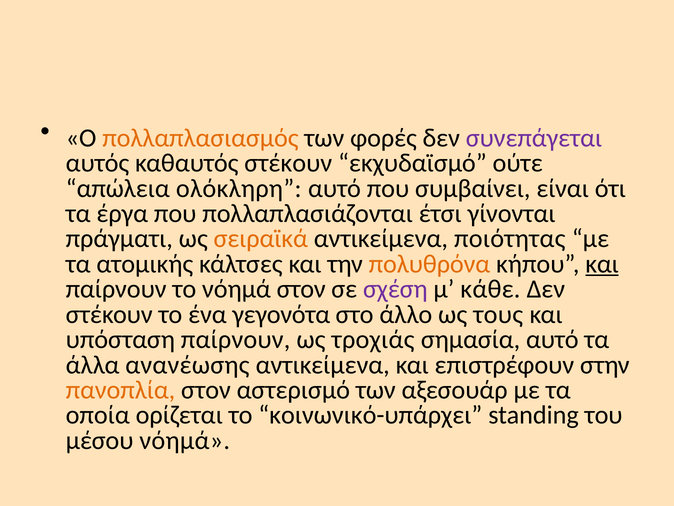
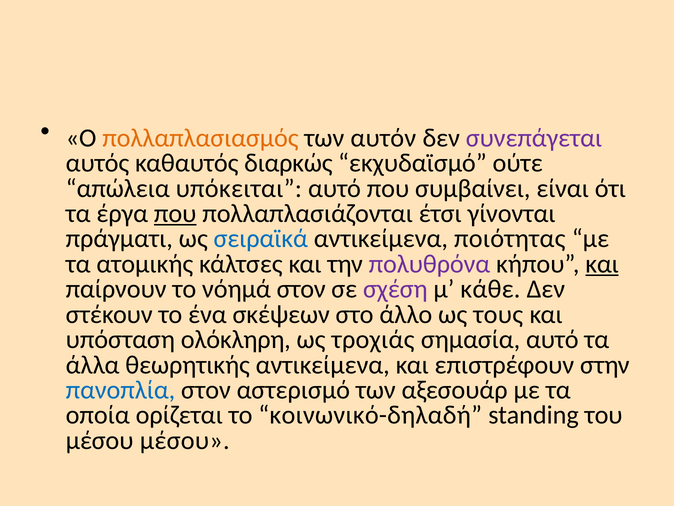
φορές: φορές -> αυτόν (383, 138)
καθαυτός στέκουν: στέκουν -> διαρκώς (288, 163)
ολόκληρη: ολόκληρη -> υπόκειται (239, 188)
που underline: none -> present (175, 213)
σειραϊκά colour: orange -> blue (261, 239)
πολυθρόνα colour: orange -> purple (429, 264)
γεγονότα: γεγονότα -> σκέψεων (281, 314)
υπόσταση παίρνουν: παίρνουν -> ολόκληρη (236, 339)
ανανέωσης: ανανέωσης -> θεωρητικής (188, 364)
πανοπλία colour: orange -> blue (120, 390)
κοινωνικό-υπάρχει: κοινωνικό-υπάρχει -> κοινωνικό-δηλαδή (370, 415)
μέσου νόημά: νόημά -> μέσου (185, 440)
